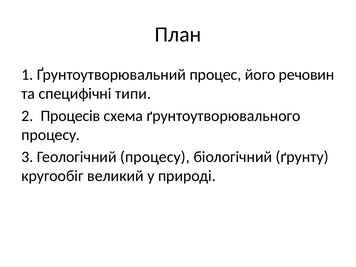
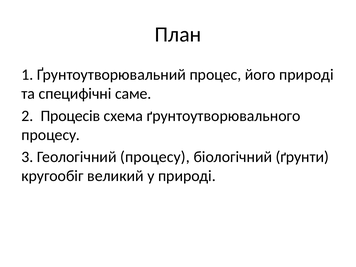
його речовин: речовин -> природі (306, 75)
типи: типи -> саме (133, 94)
ґрунту: ґрунту -> ґрунти (302, 157)
